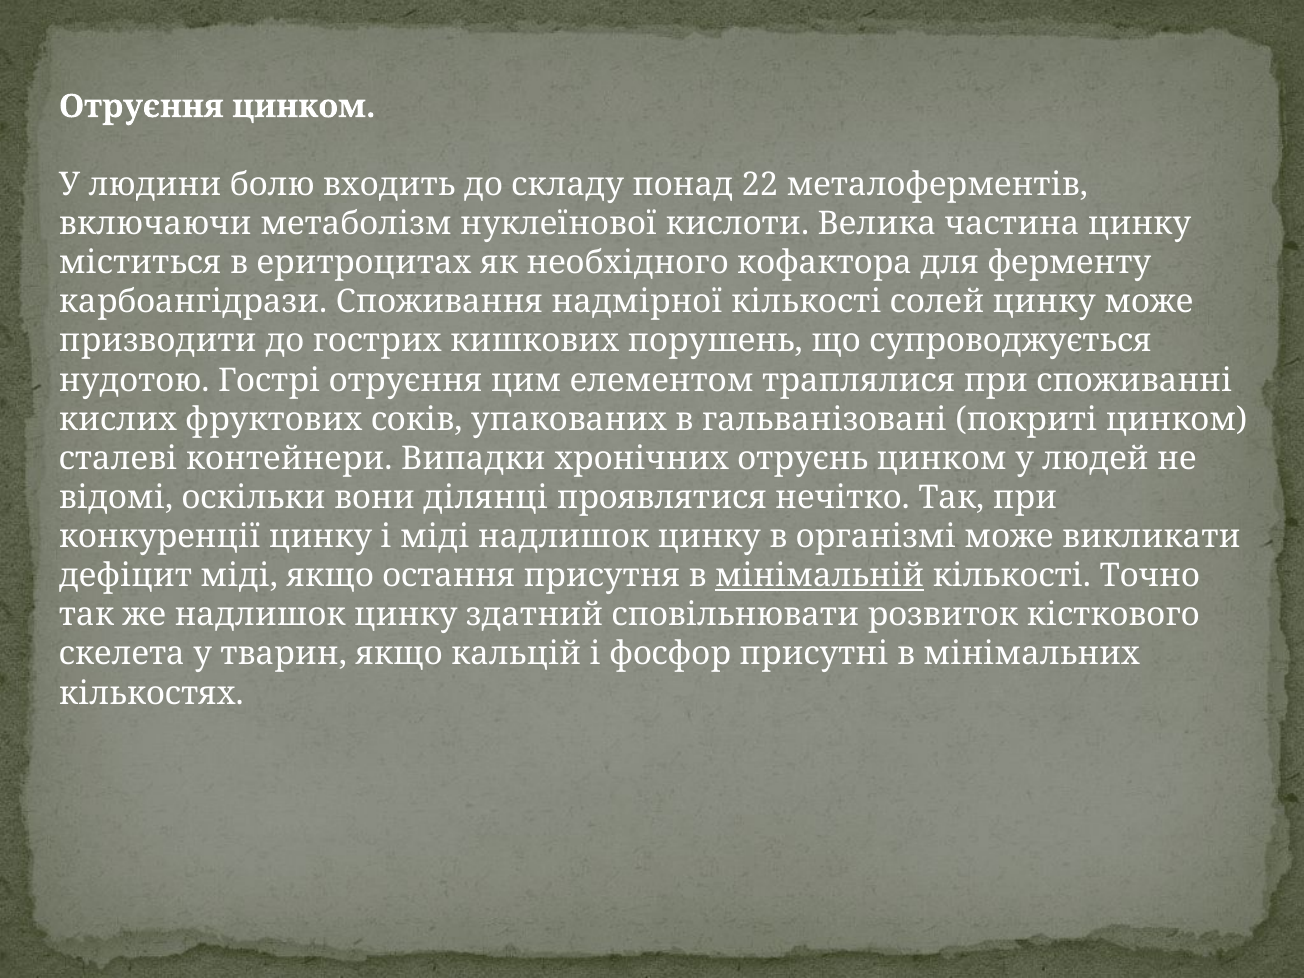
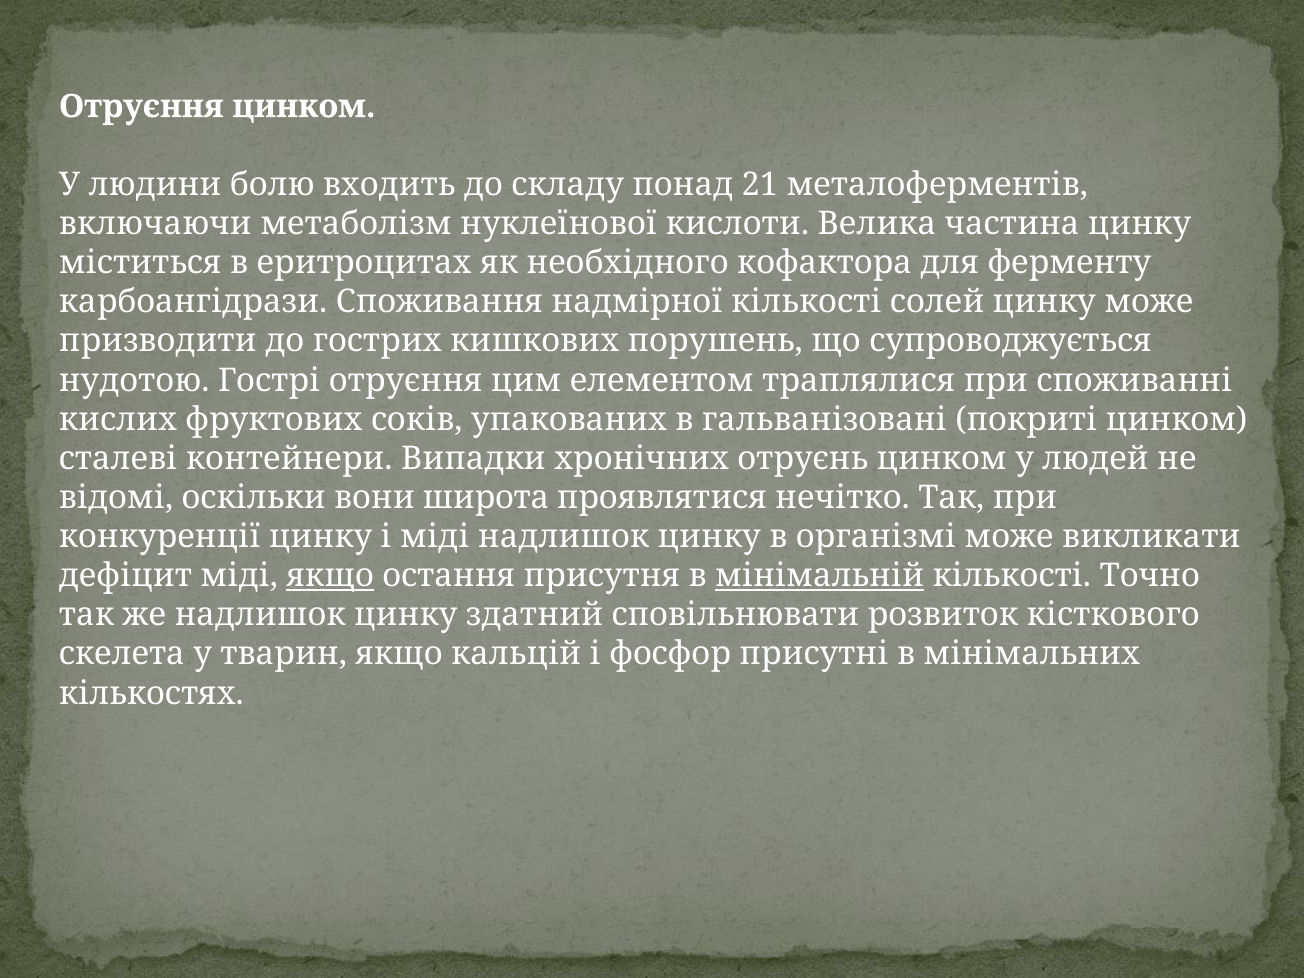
22: 22 -> 21 (760, 185)
ділянці: ділянці -> широта (486, 498)
якщо underline: none -> present (330, 576)
